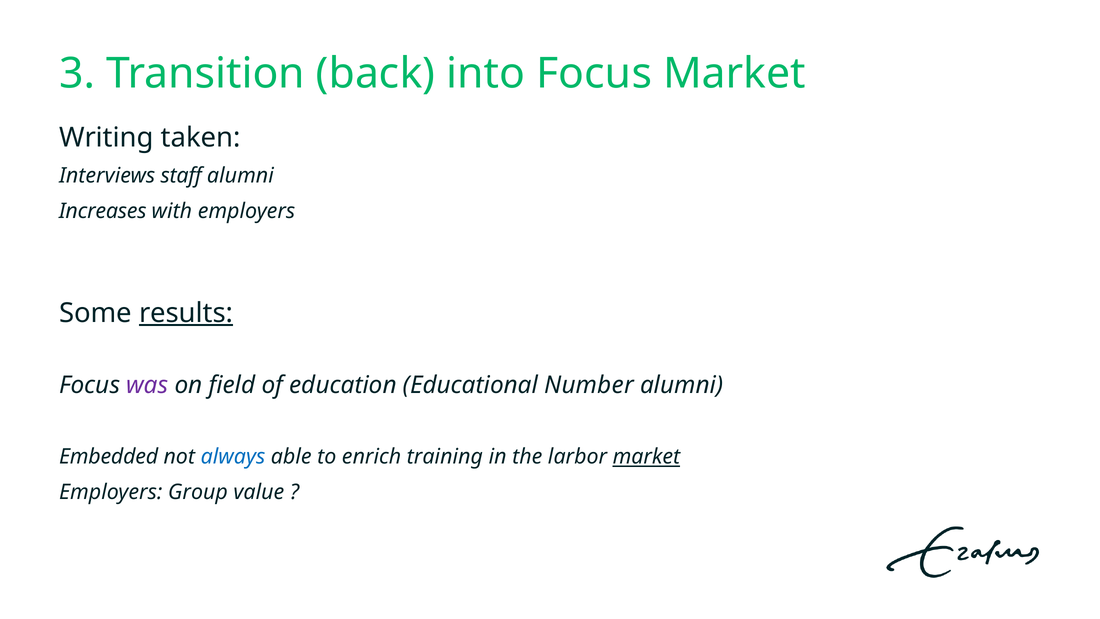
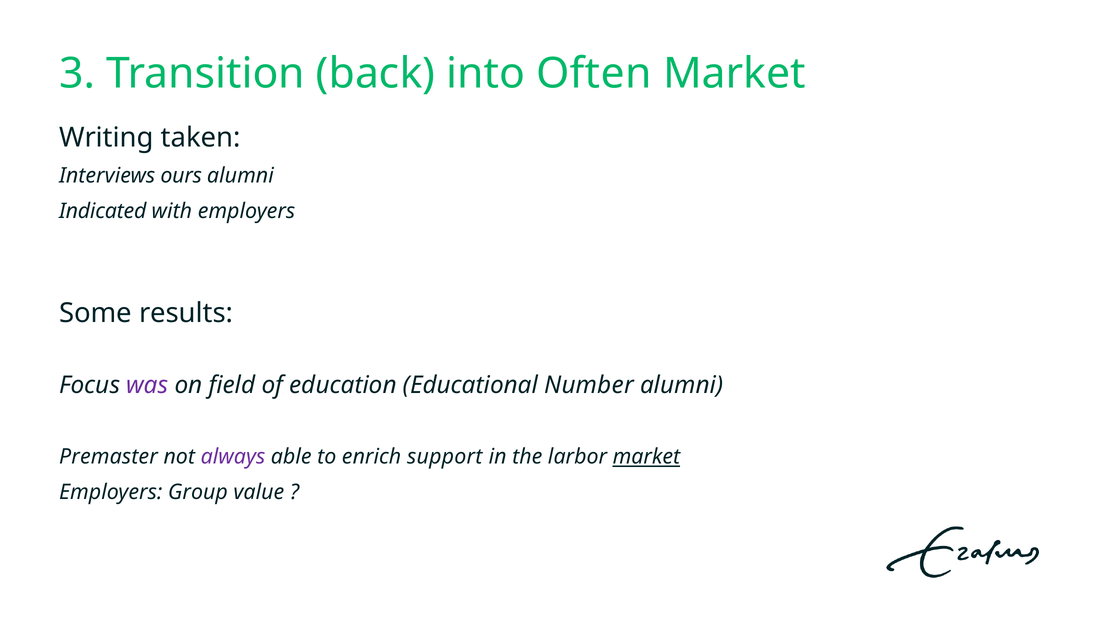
into Focus: Focus -> Often (594, 74)
staff: staff -> ours (181, 176)
Increases: Increases -> Indicated (103, 211)
results underline: present -> none (186, 313)
Embedded: Embedded -> Premaster (108, 457)
always colour: blue -> purple (233, 457)
training: training -> support (445, 457)
